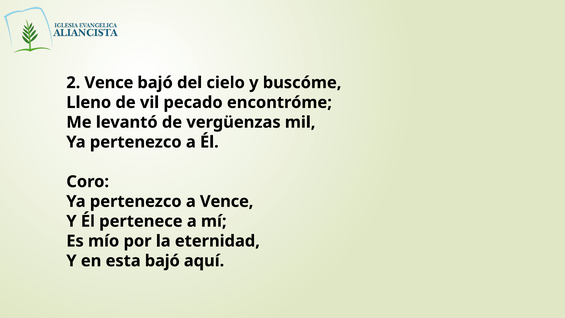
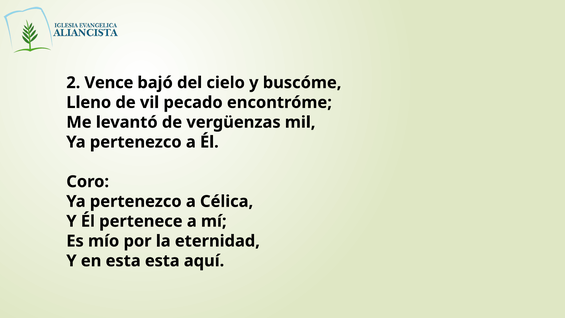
a Vence: Vence -> Célica (227, 201)
esta bajó: bajó -> esta (162, 261)
